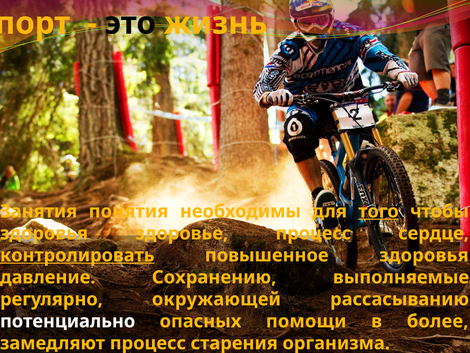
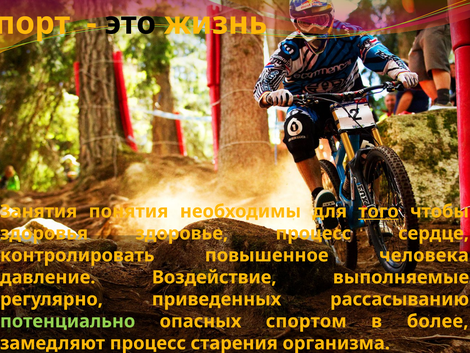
контролировать underline: present -> none (77, 255)
повышенное здоровья: здоровья -> человека (424, 255)
Сохранению: Сохранению -> Воздействие (214, 277)
окружающей: окружающей -> приведенных (217, 299)
потенциально colour: white -> light green (68, 321)
помощи: помощи -> спортом (306, 321)
